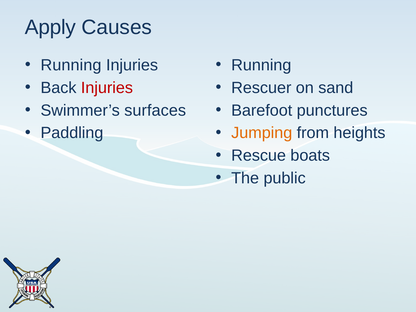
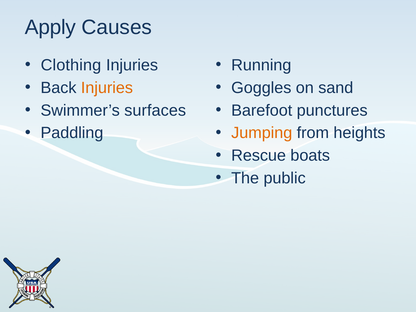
Running: Running -> Clothing (71, 65)
Injuries colour: red -> orange (107, 88)
Rescuer: Rescuer -> Goggles (261, 88)
